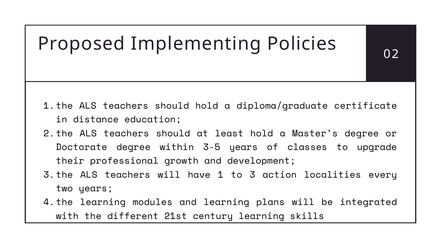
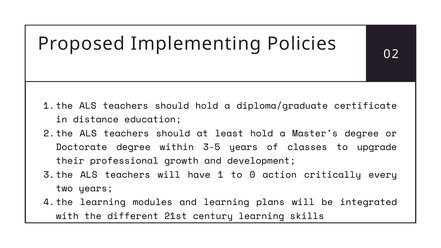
3: 3 -> 0 (252, 175)
localities: localities -> critically (333, 175)
